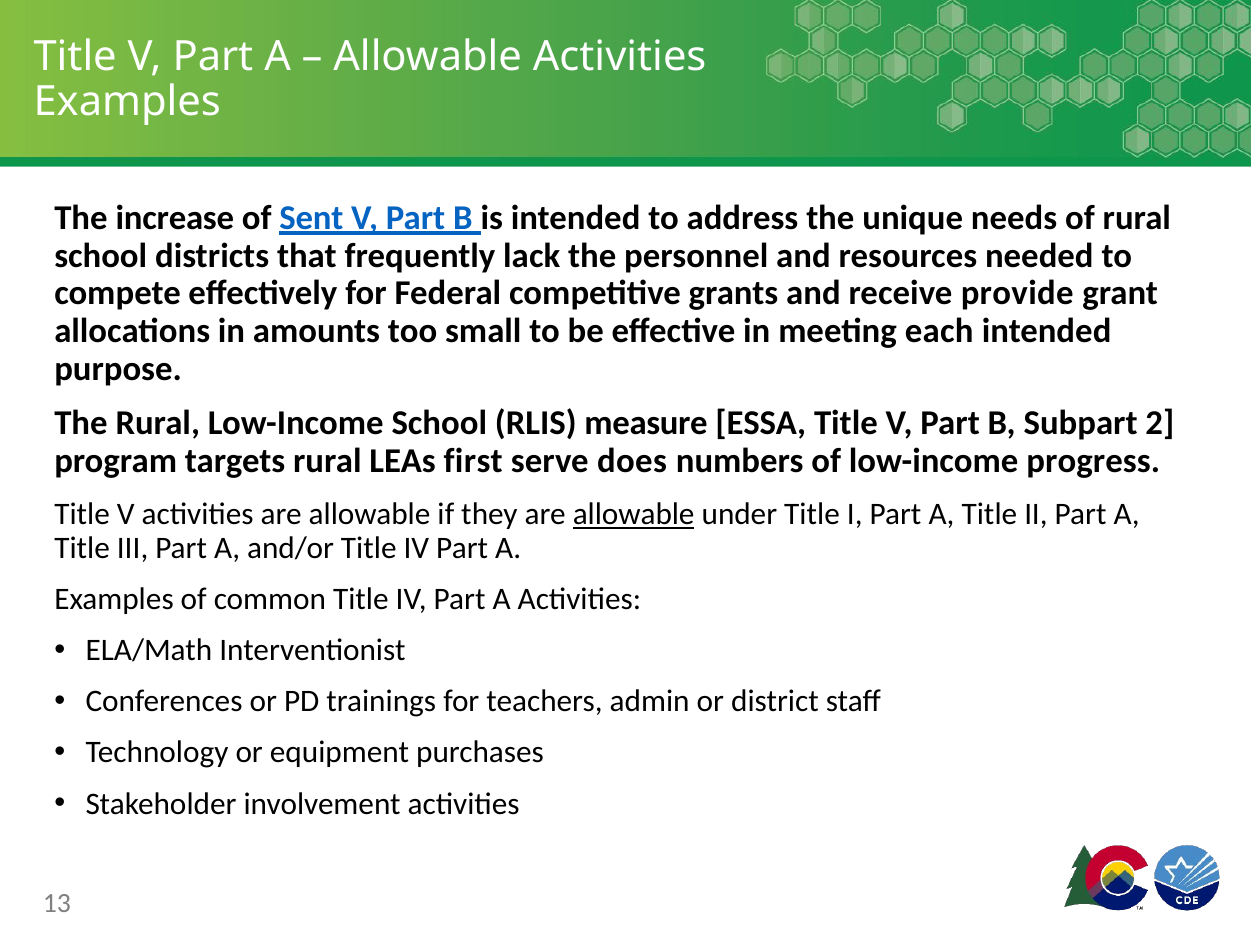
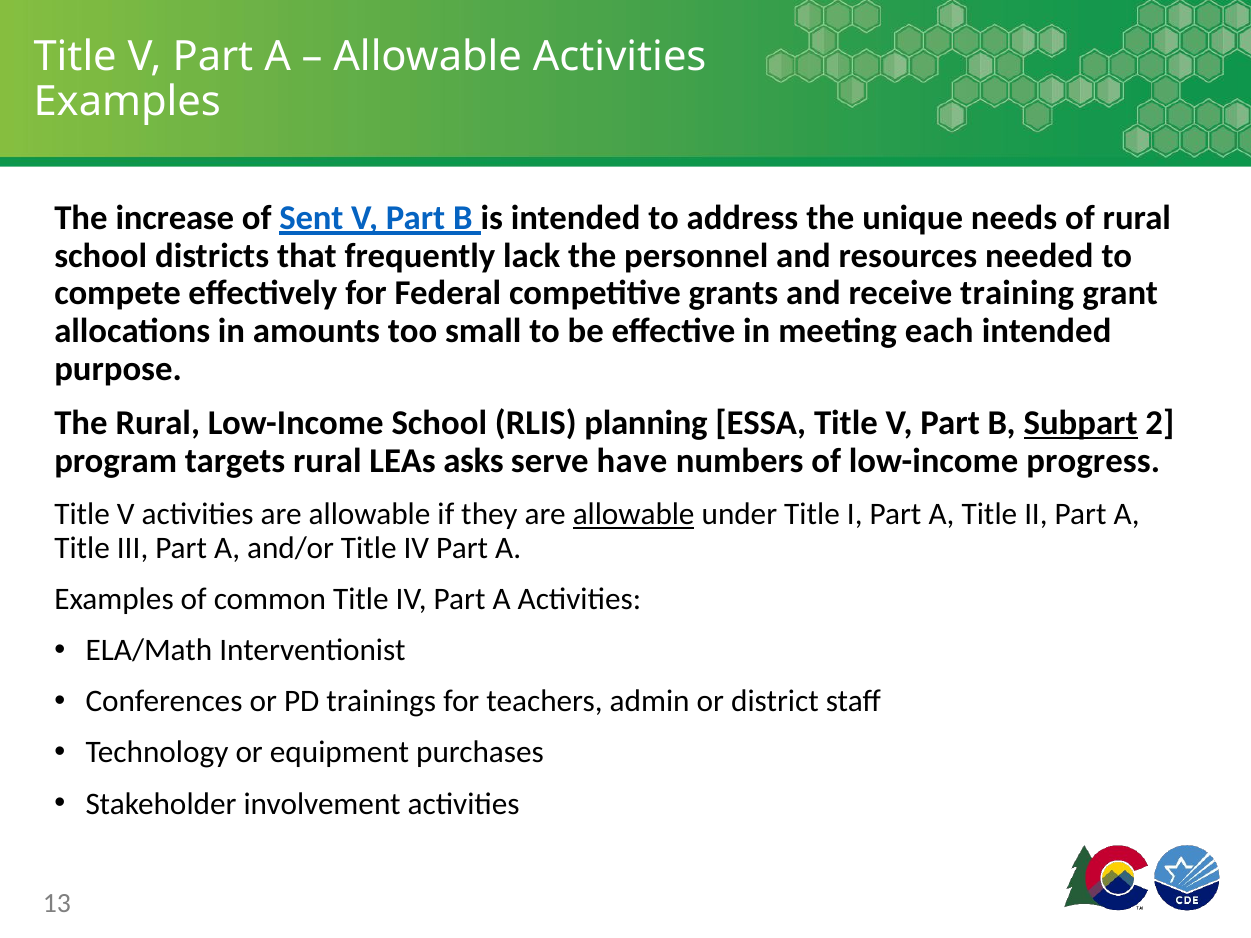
provide: provide -> training (1017, 293)
measure: measure -> planning (646, 424)
Subpart underline: none -> present (1081, 424)
first: first -> asks (474, 461)
does: does -> have (632, 461)
